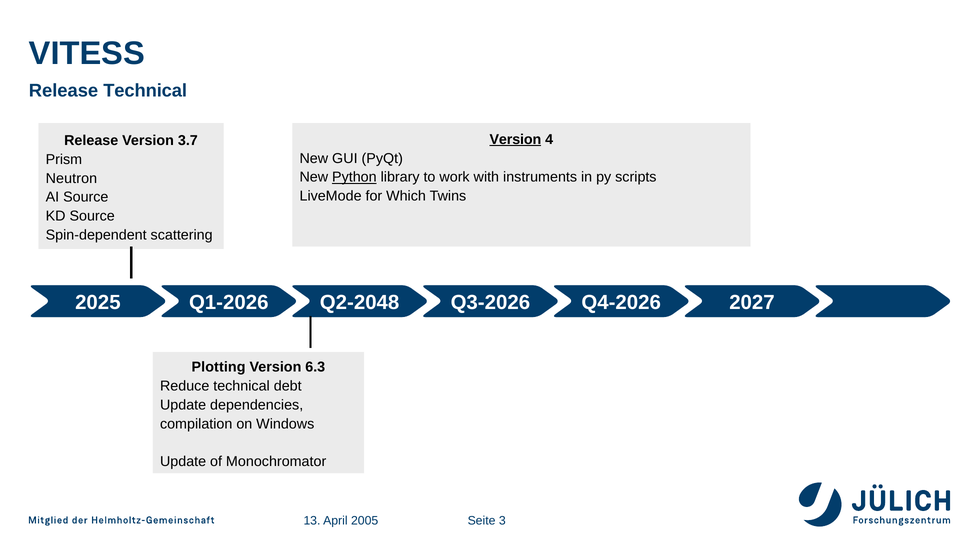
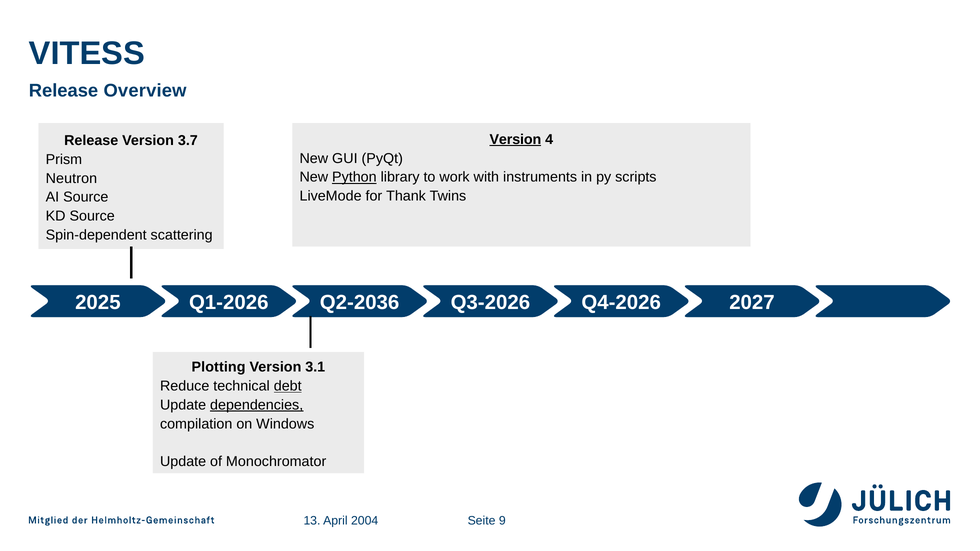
Release Technical: Technical -> Overview (145, 91)
Which: Which -> Thank (406, 196)
Q2-2048: Q2-2048 -> Q2-2036 (360, 303)
6.3: 6.3 -> 3.1 (315, 367)
debt underline: none -> present (288, 386)
dependencies underline: none -> present (257, 405)
2005: 2005 -> 2004 (365, 521)
3: 3 -> 9 (502, 521)
